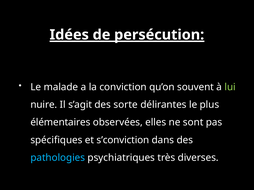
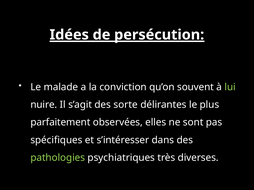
élémentaires: élémentaires -> parfaitement (60, 123)
s’conviction: s’conviction -> s’intéresser (123, 140)
pathologies colour: light blue -> light green (58, 158)
